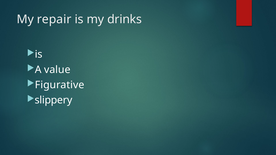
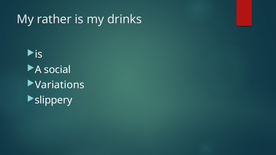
repair: repair -> rather (54, 19)
value: value -> social (57, 70)
Figurative: Figurative -> Variations (60, 85)
